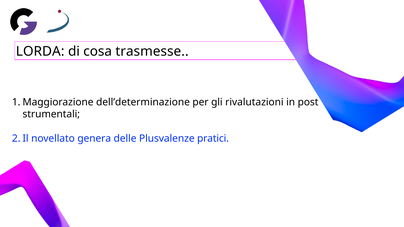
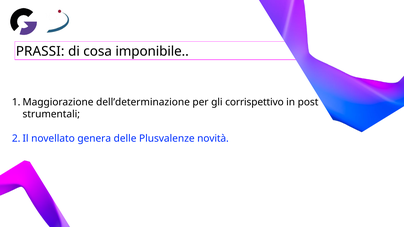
LORDA: LORDA -> PRASSI (40, 52)
trasmesse: trasmesse -> imponibile (152, 52)
rivalutazioni: rivalutazioni -> corrispettivo (254, 102)
pratici: pratici -> novità (213, 139)
